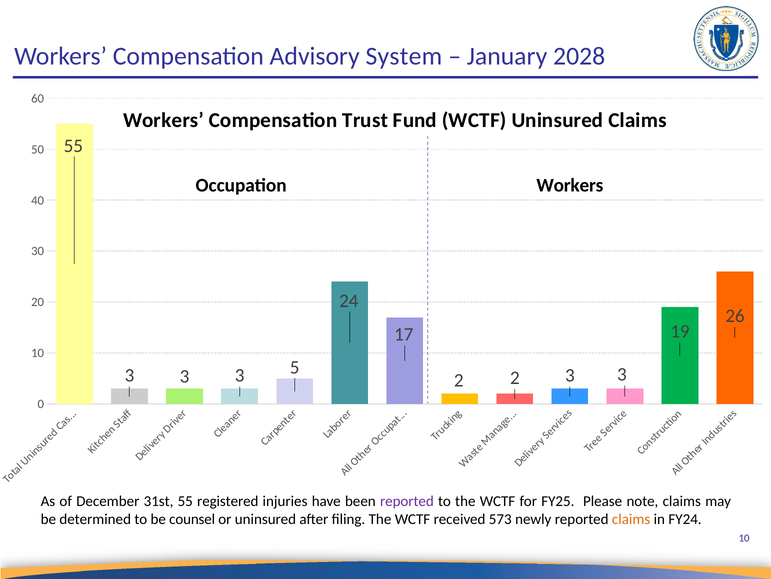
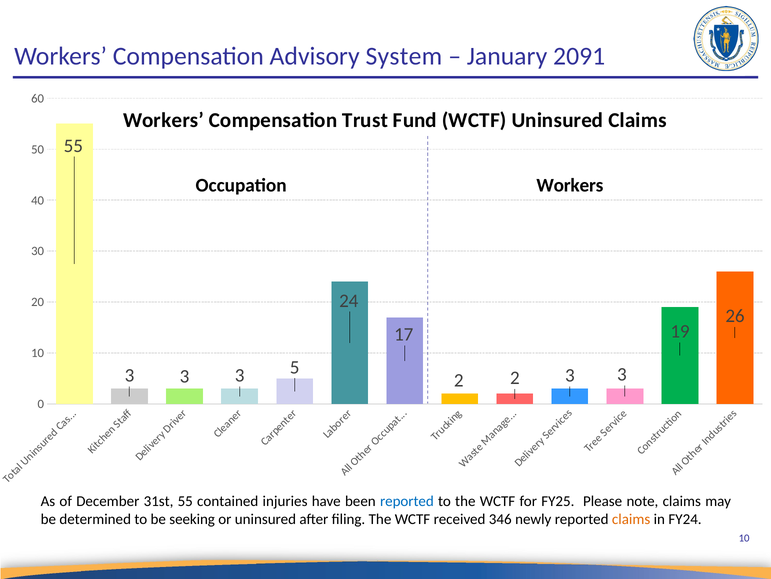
2028: 2028 -> 2091 (579, 56)
registered: registered -> contained (228, 500)
reported colour: purple -> blue (407, 500)
counsel: counsel -> seeking (192, 518)
573: 573 -> 346 (500, 518)
